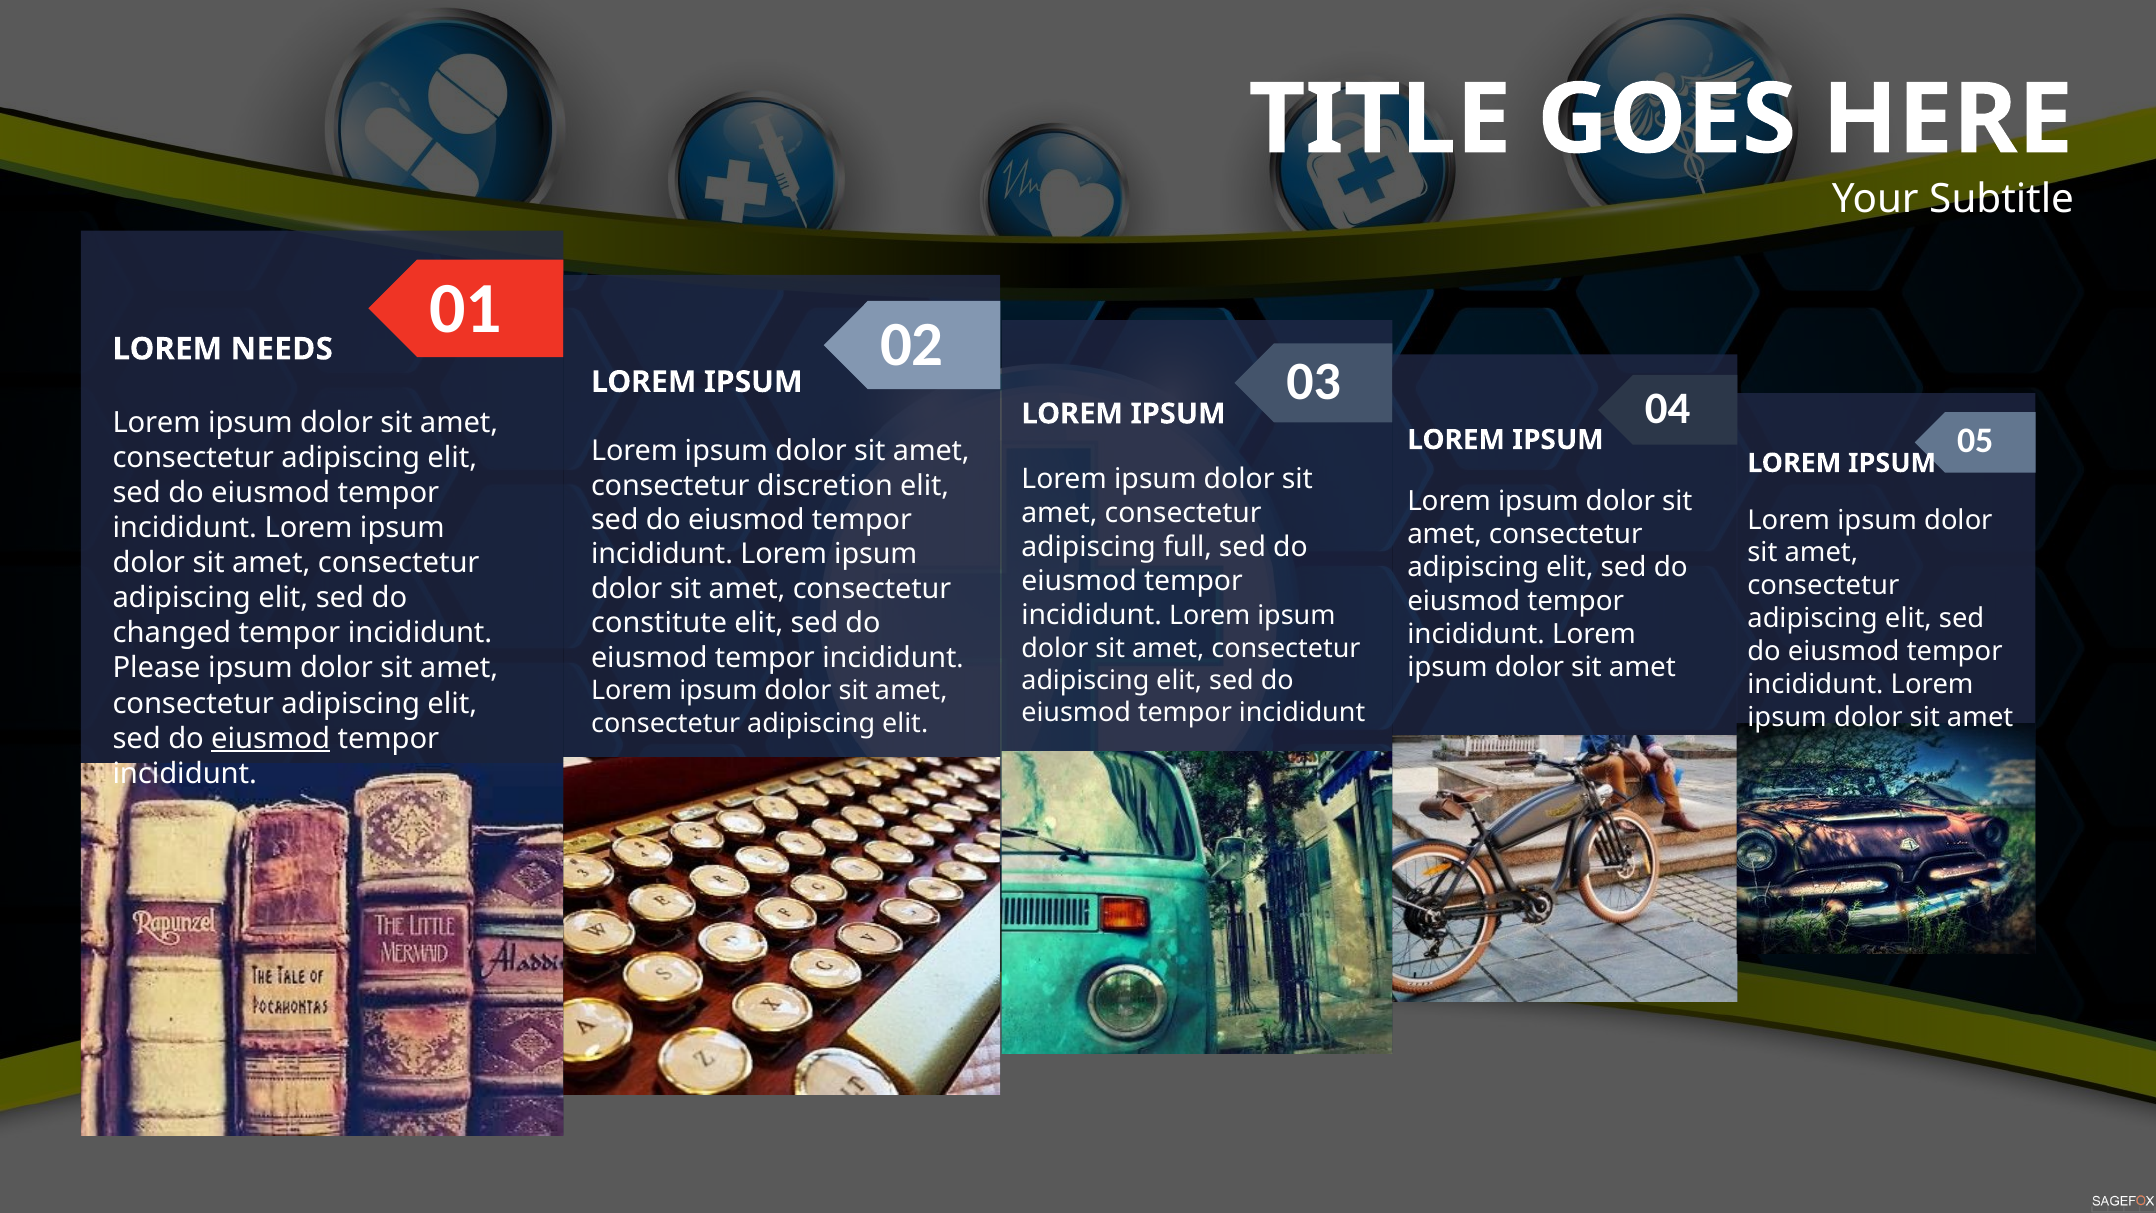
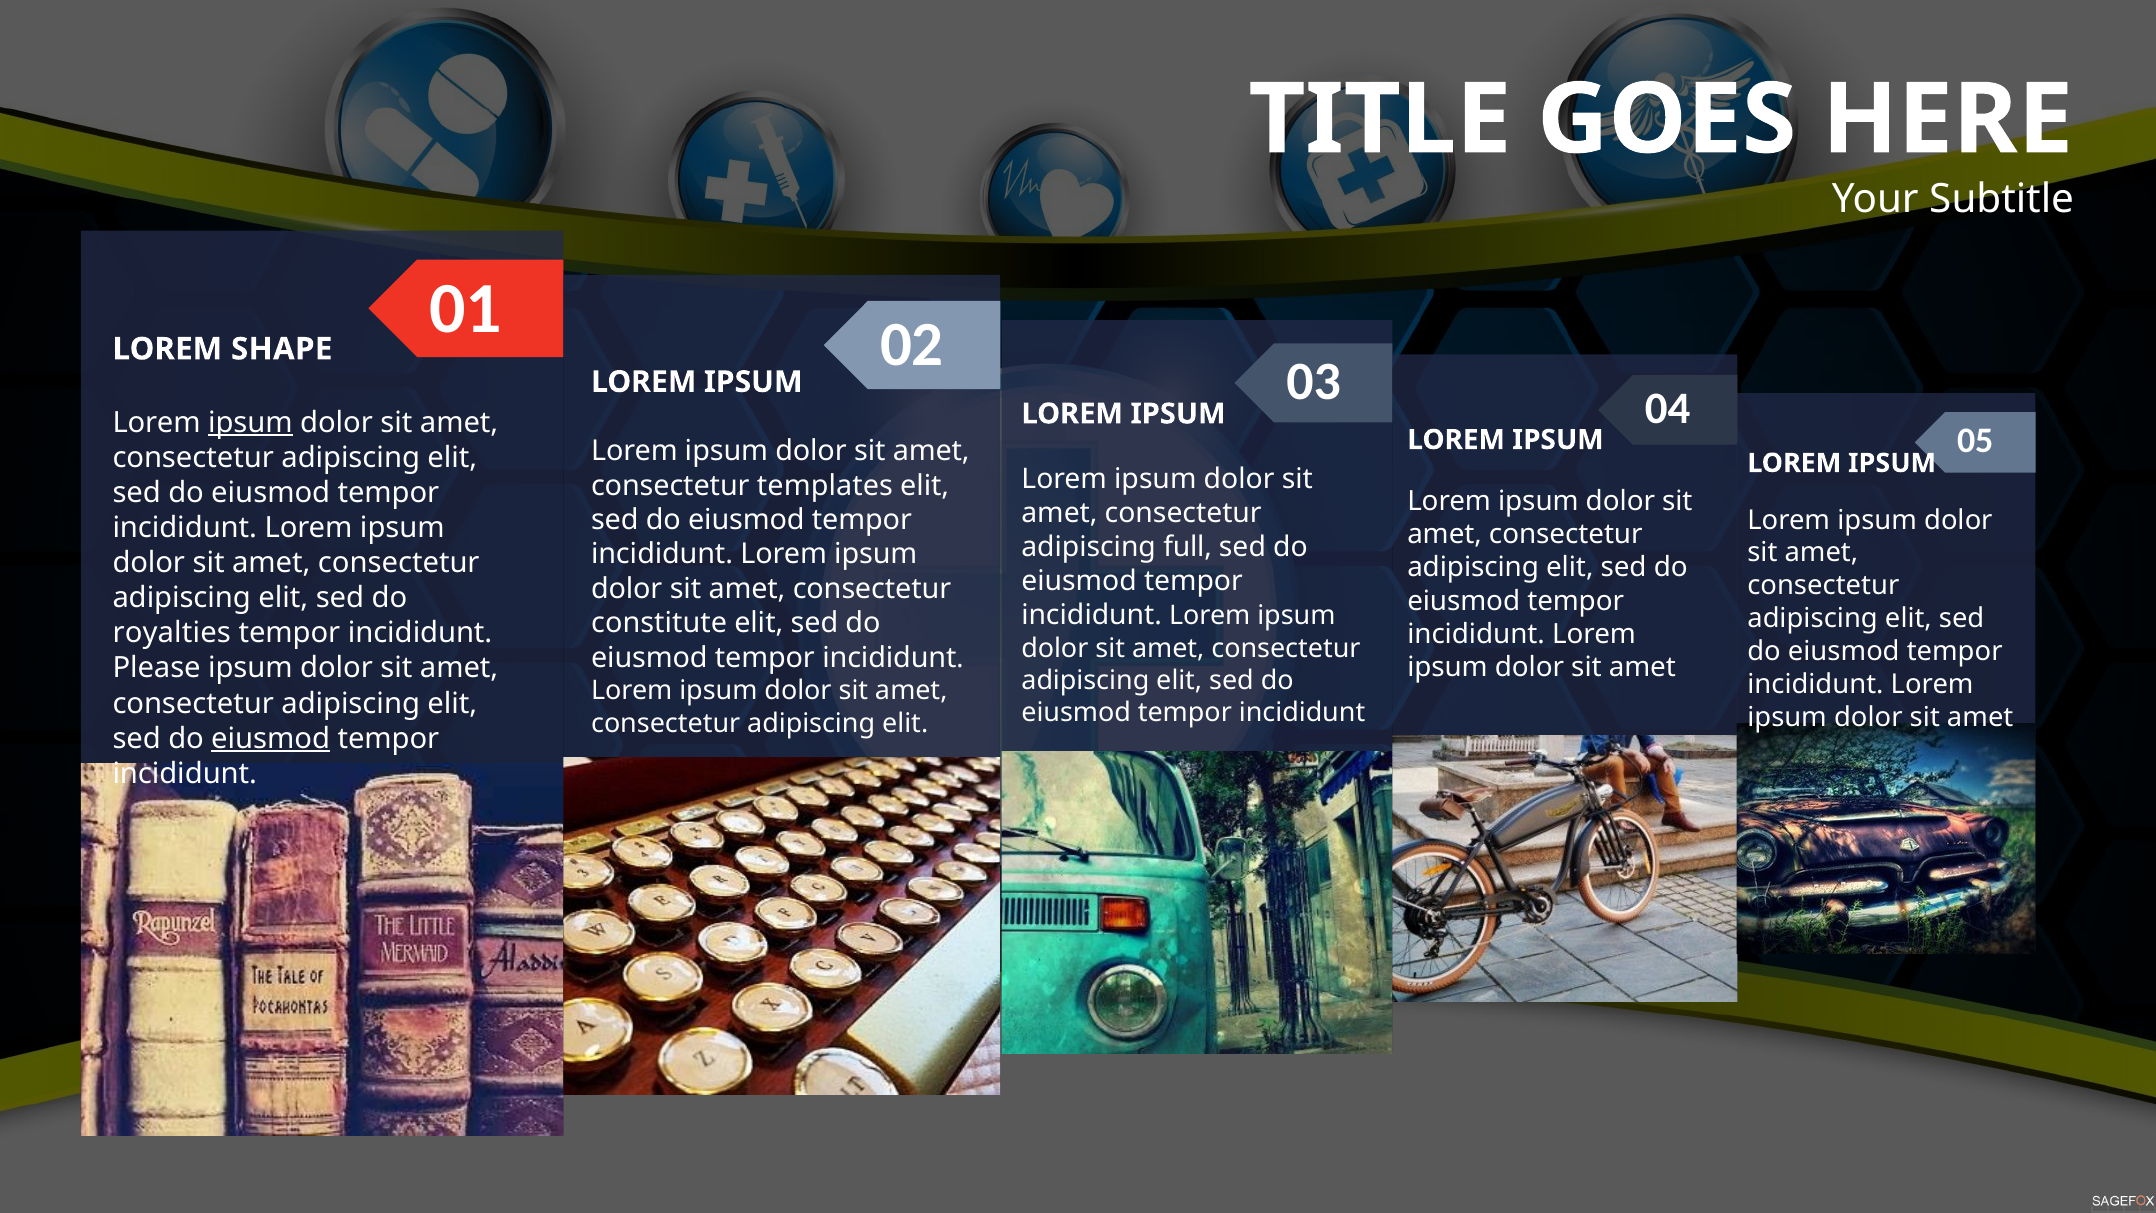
NEEDS: NEEDS -> SHAPE (282, 349)
ipsum underline: none -> present (250, 423)
discretion: discretion -> templates (825, 486)
changed: changed -> royalties (172, 633)
